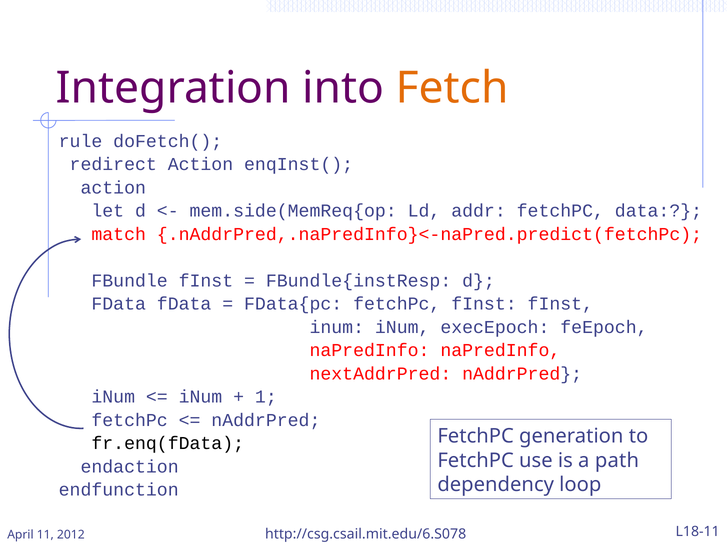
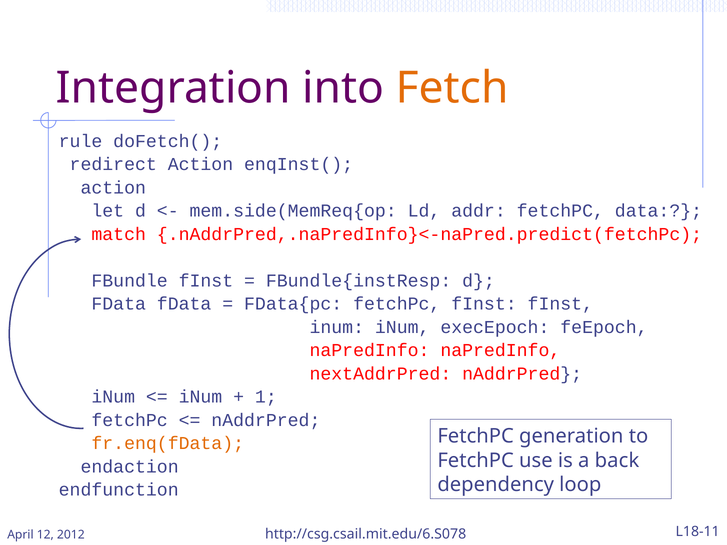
fr.enq(fData colour: black -> orange (168, 444)
path: path -> back (617, 461)
11: 11 -> 12 (45, 535)
